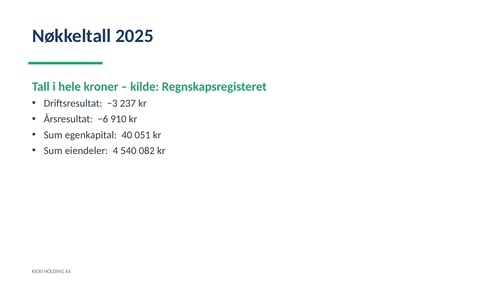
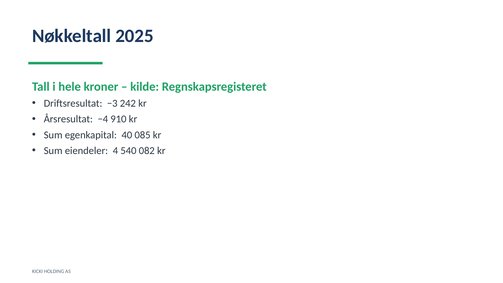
237: 237 -> 242 (128, 103)
−6: −6 -> −4 (103, 119)
051: 051 -> 085 (143, 135)
